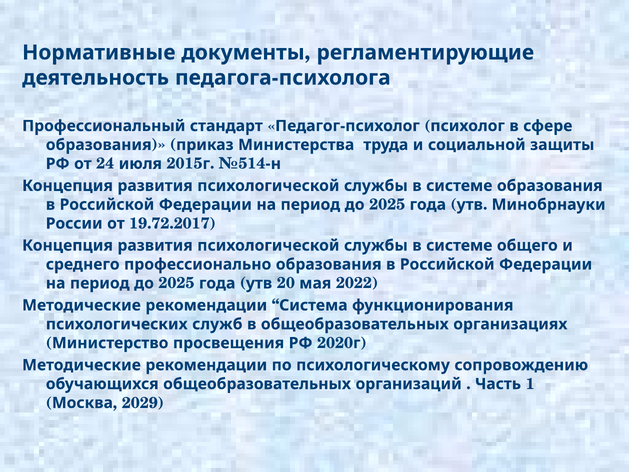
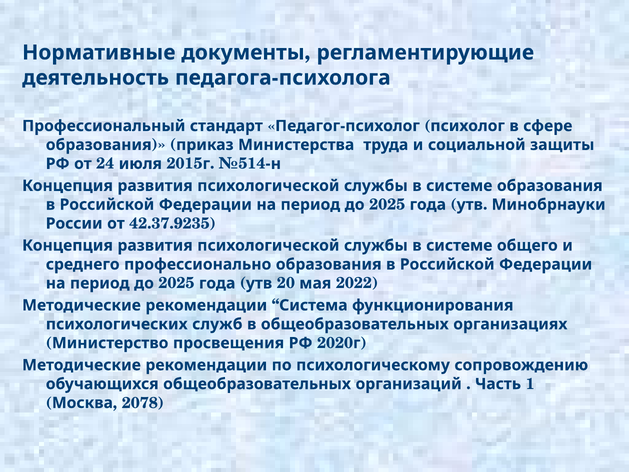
19.72.2017: 19.72.2017 -> 42.37.9235 (172, 223)
2029: 2029 -> 2078 (143, 403)
